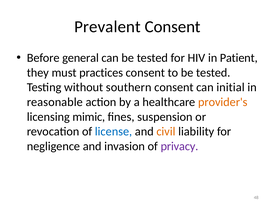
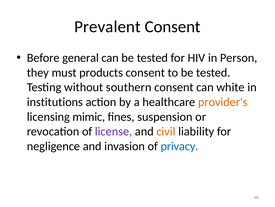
Patient: Patient -> Person (239, 58)
practices: practices -> products (101, 72)
initial: initial -> white (231, 87)
reasonable: reasonable -> institutions (55, 102)
license colour: blue -> purple (114, 131)
privacy colour: purple -> blue (180, 146)
